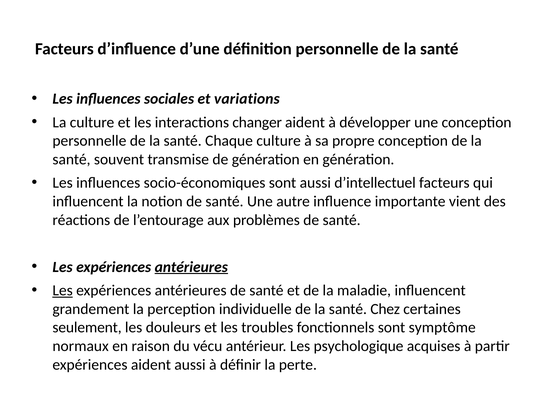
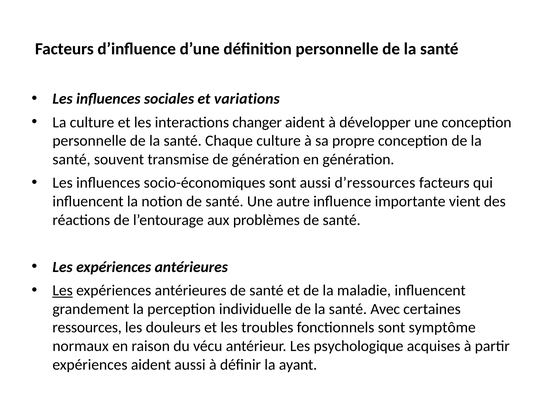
d’intellectuel: d’intellectuel -> d’ressources (375, 183)
antérieures underline: present -> none (191, 267)
Chez: Chez -> Avec (385, 309)
seulement: seulement -> ressources (87, 328)
perte: perte -> ayant (298, 365)
